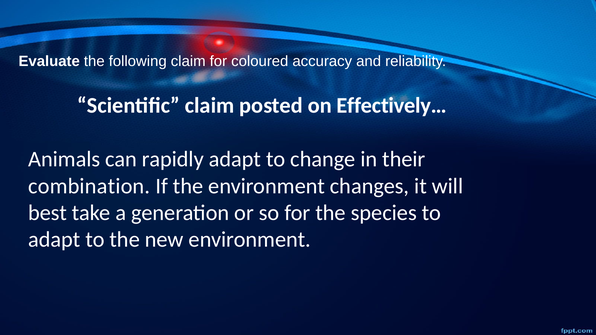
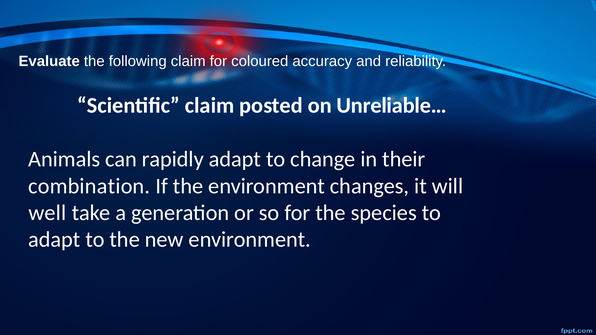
Effectively…: Effectively… -> Unreliable… (392, 106)
best: best -> well (47, 213)
